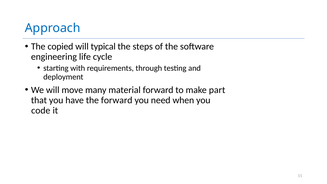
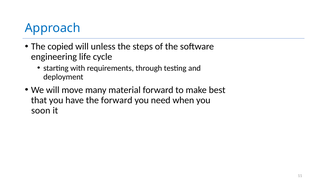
typical: typical -> unless (103, 47)
part: part -> best (217, 90)
code: code -> soon (41, 110)
